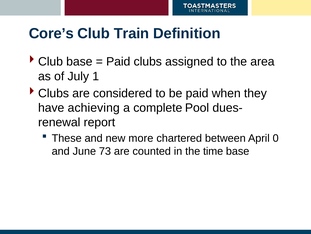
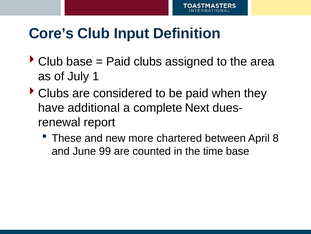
Train: Train -> Input (132, 33)
achieving: achieving -> additional (94, 107)
Pool: Pool -> Next (197, 107)
0: 0 -> 8 (276, 138)
73: 73 -> 99 (105, 151)
